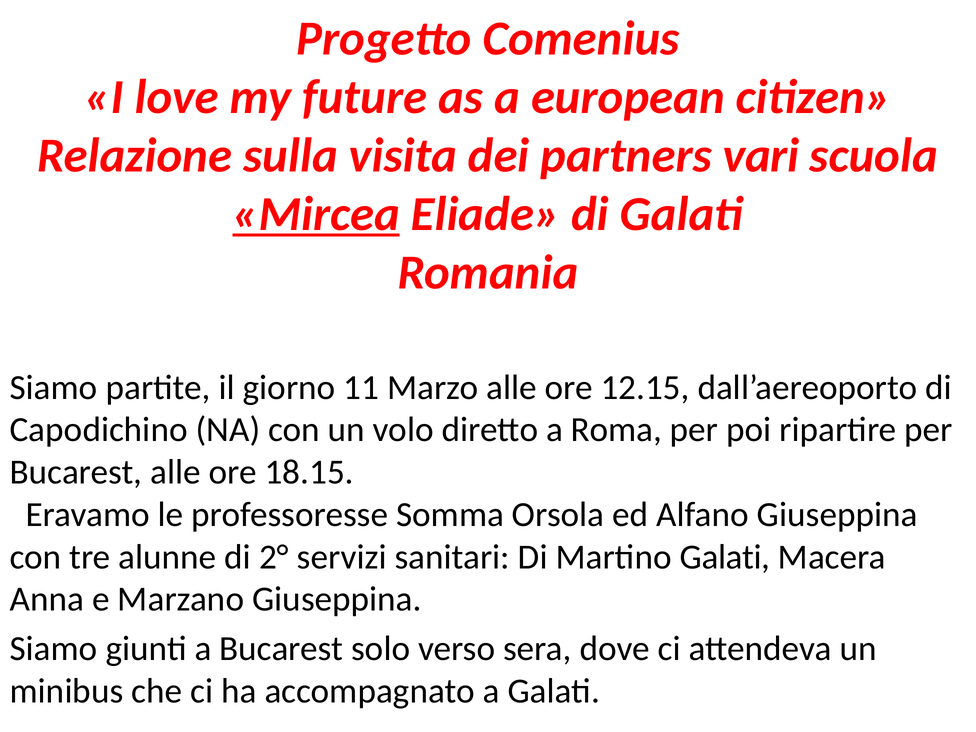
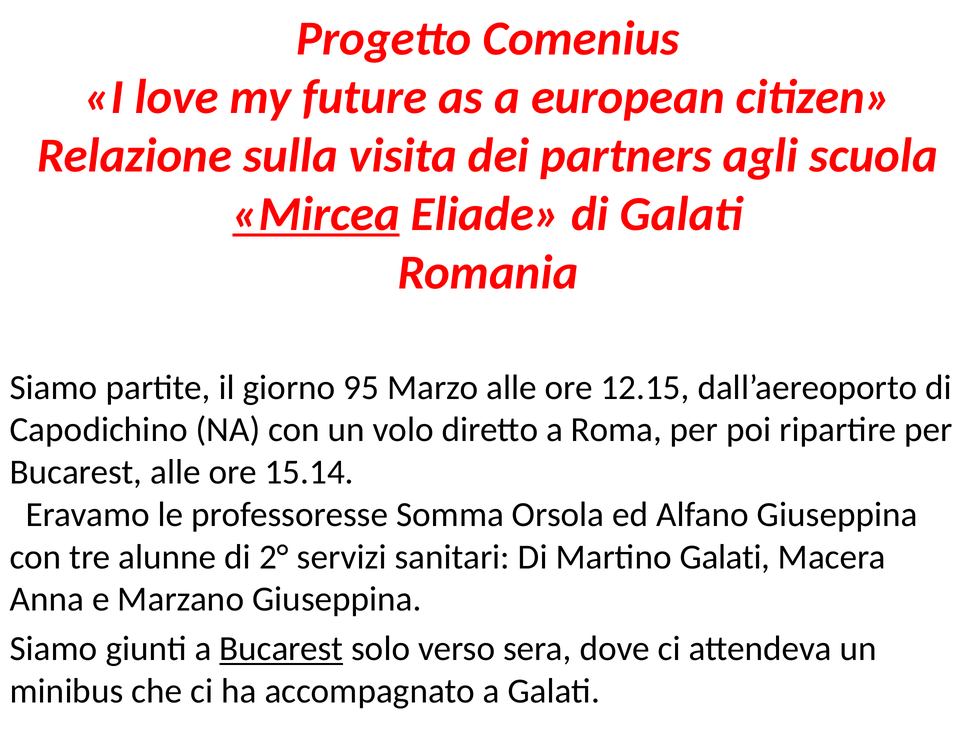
vari: vari -> agli (761, 156)
11: 11 -> 95 (361, 387)
18.15: 18.15 -> 15.14 (309, 472)
Bucarest underline: none -> present (281, 649)
